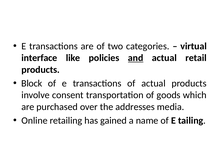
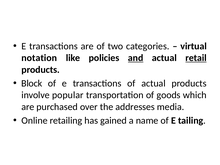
interface: interface -> notation (39, 58)
retail underline: none -> present (196, 58)
consent: consent -> popular (68, 95)
